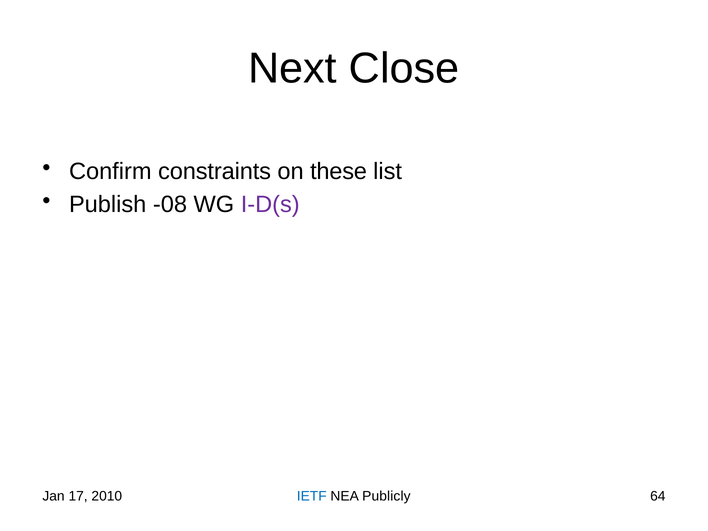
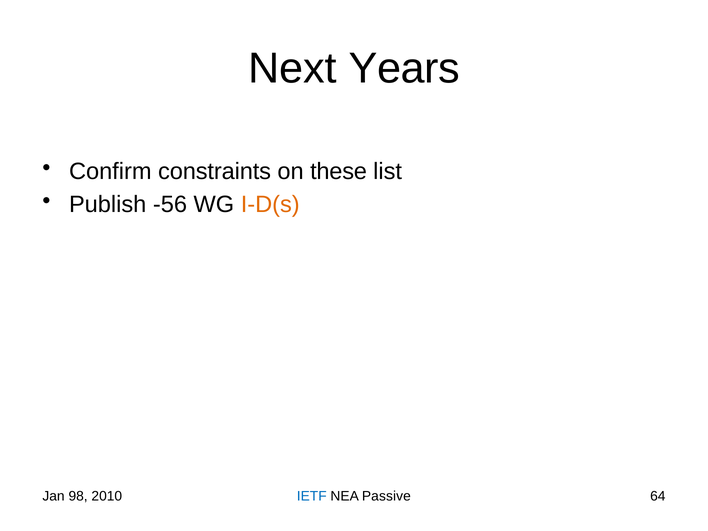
Close: Close -> Years (404, 69)
-08: -08 -> -56 (170, 205)
I-D(s colour: purple -> orange (270, 205)
17: 17 -> 98 (78, 496)
Publicly: Publicly -> Passive (386, 496)
